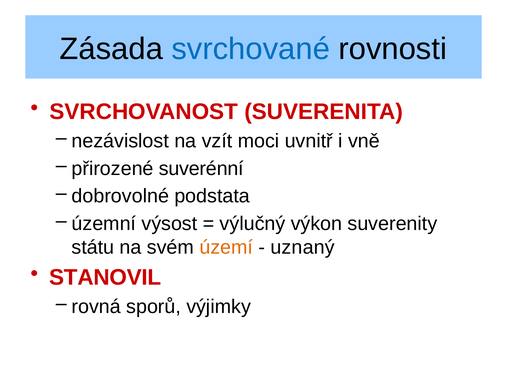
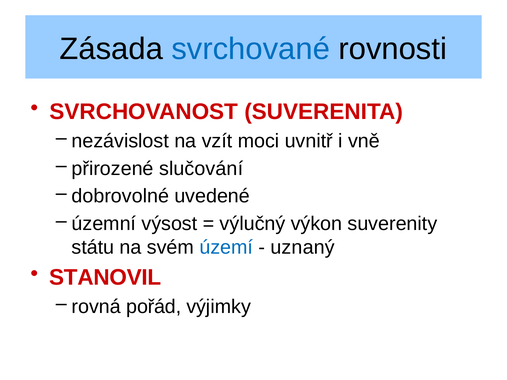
suverénní: suverénní -> slučování (201, 169)
podstata: podstata -> uvedené (212, 196)
území colour: orange -> blue (226, 248)
sporů: sporů -> pořád (154, 307)
